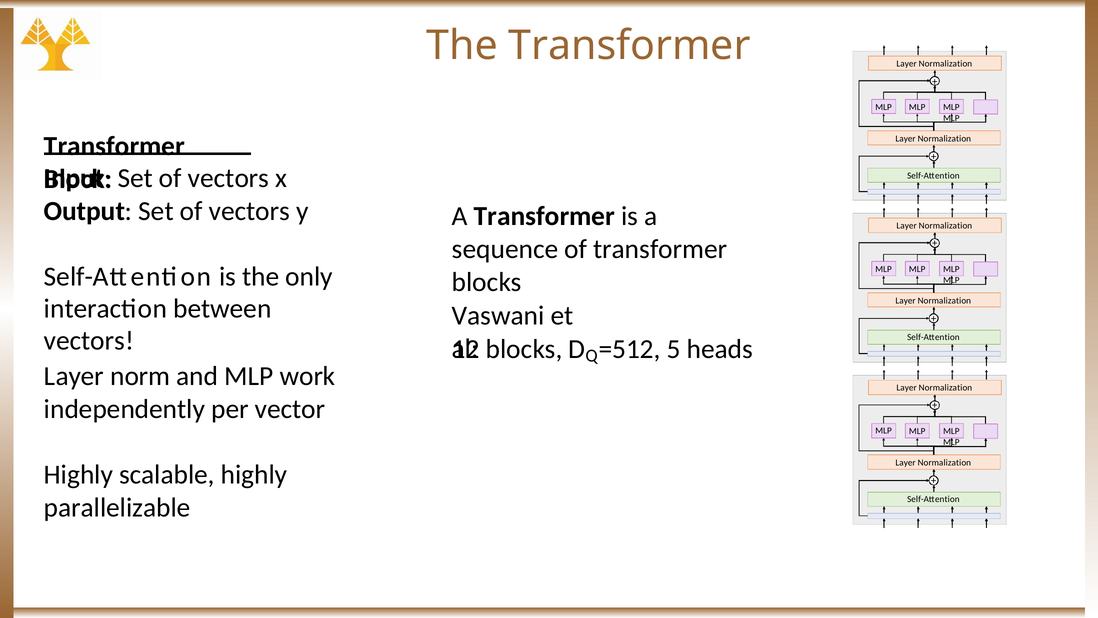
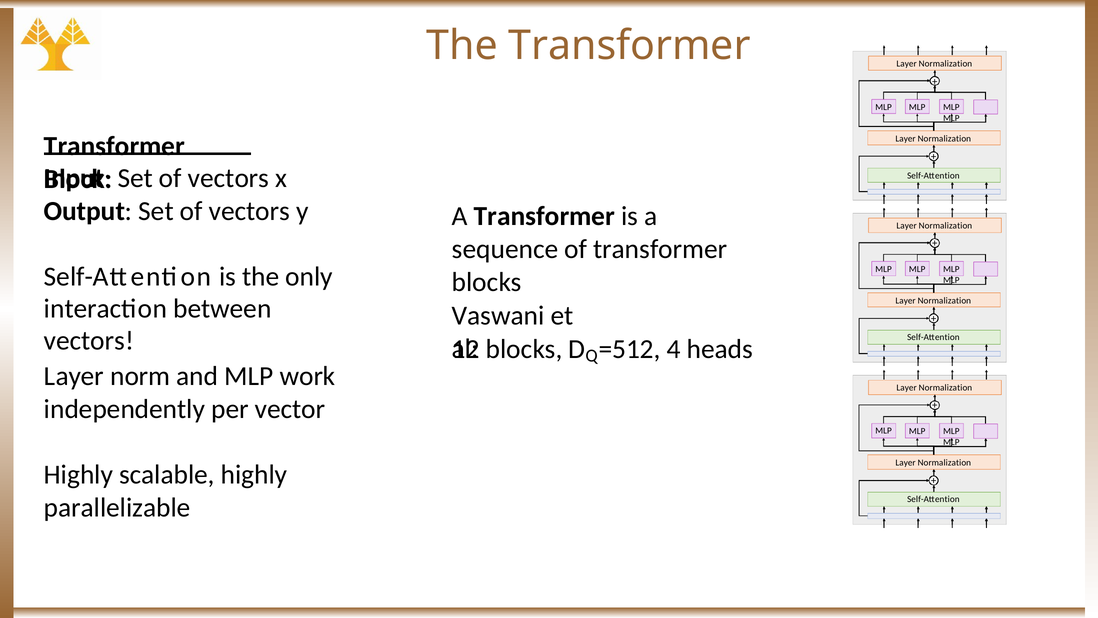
5: 5 -> 4 (674, 349)
